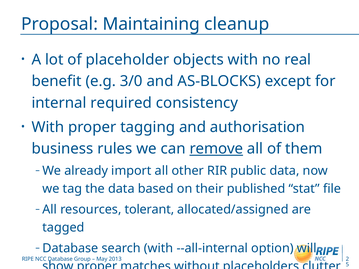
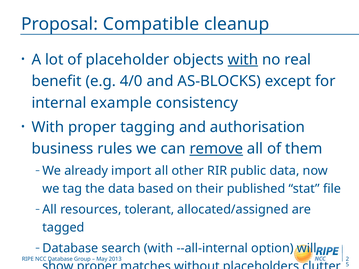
Maintaining: Maintaining -> Compatible (151, 24)
with underline: none -> present (243, 60)
3/0: 3/0 -> 4/0 (131, 81)
required: required -> example (121, 103)
